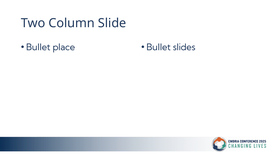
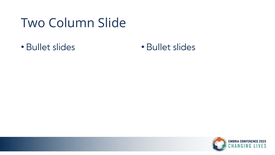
place: place -> slides (64, 47)
